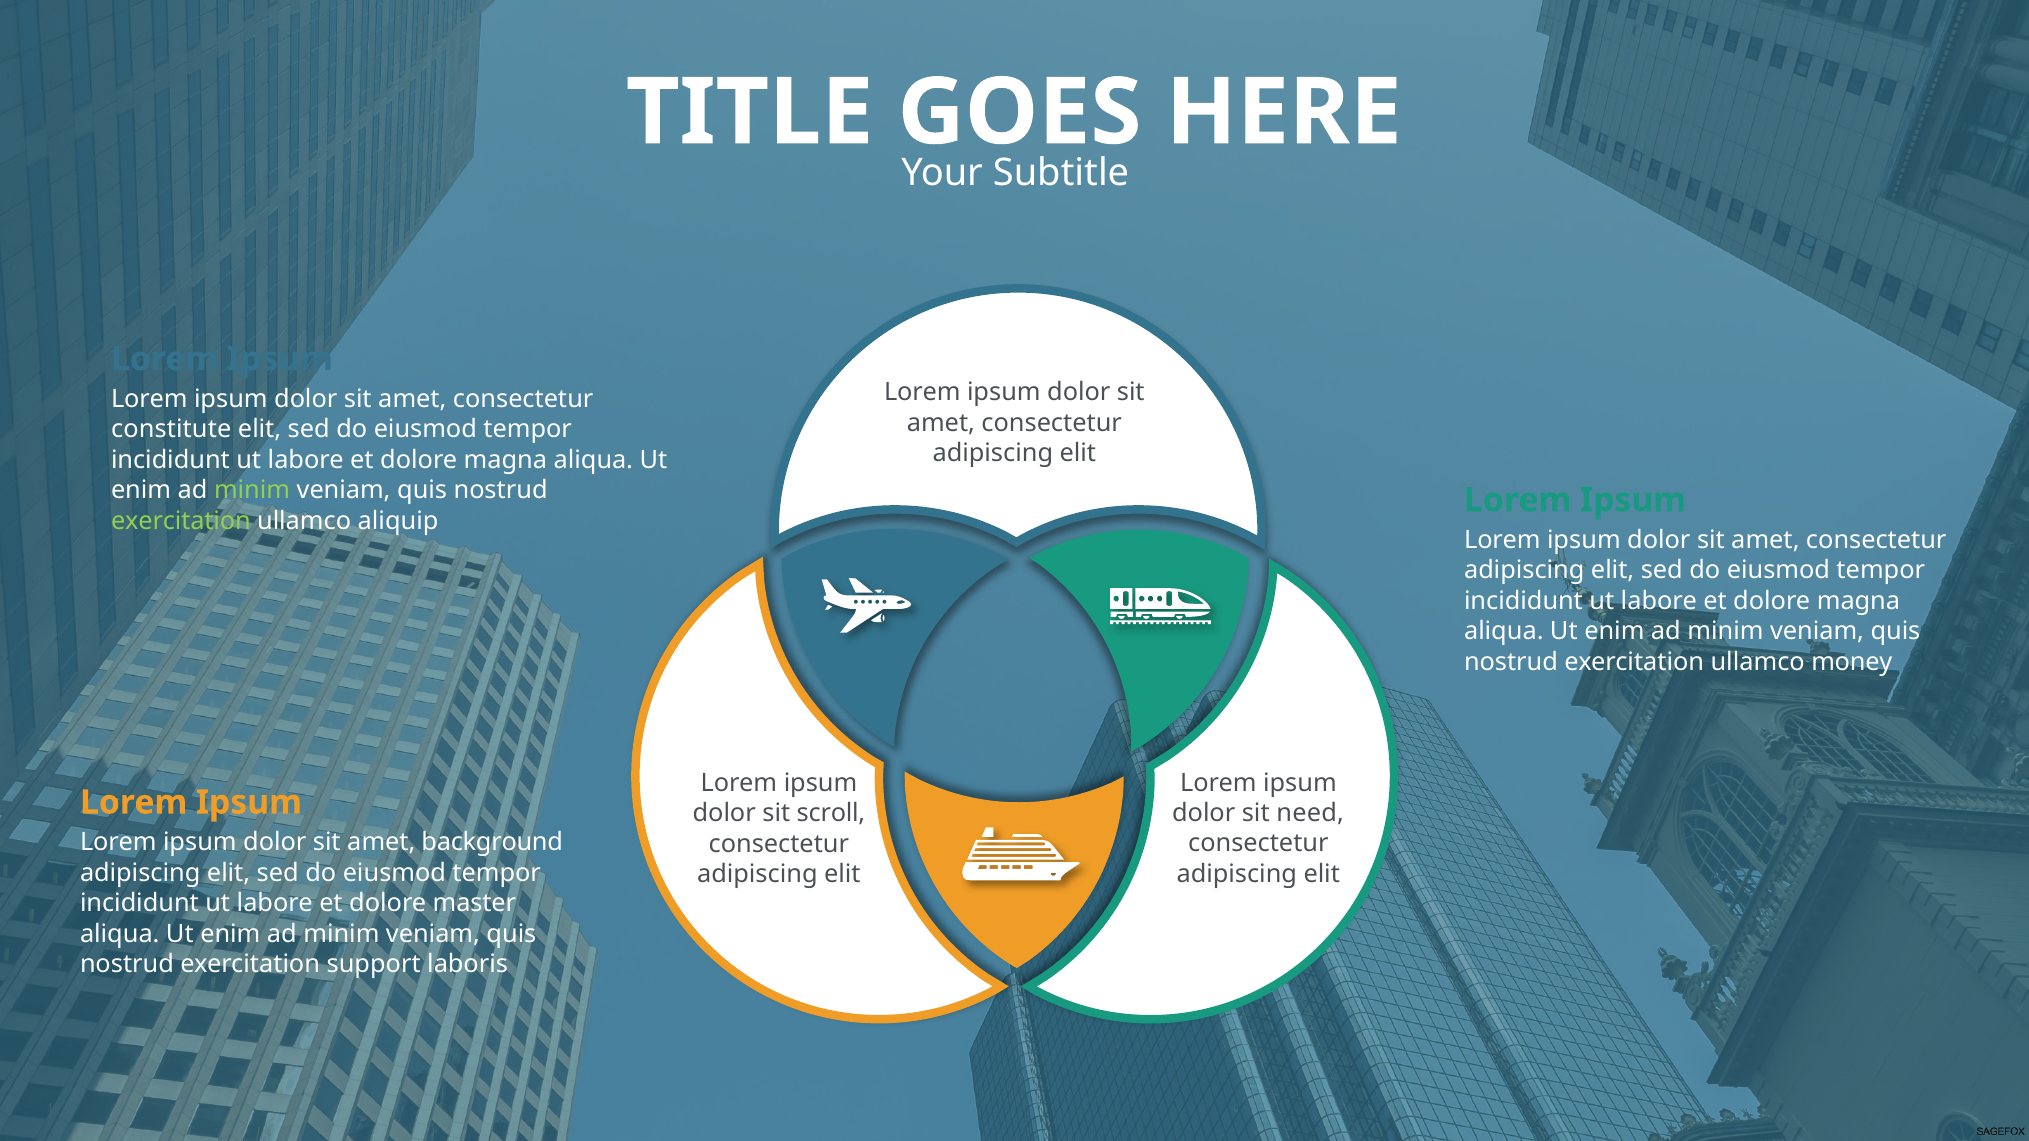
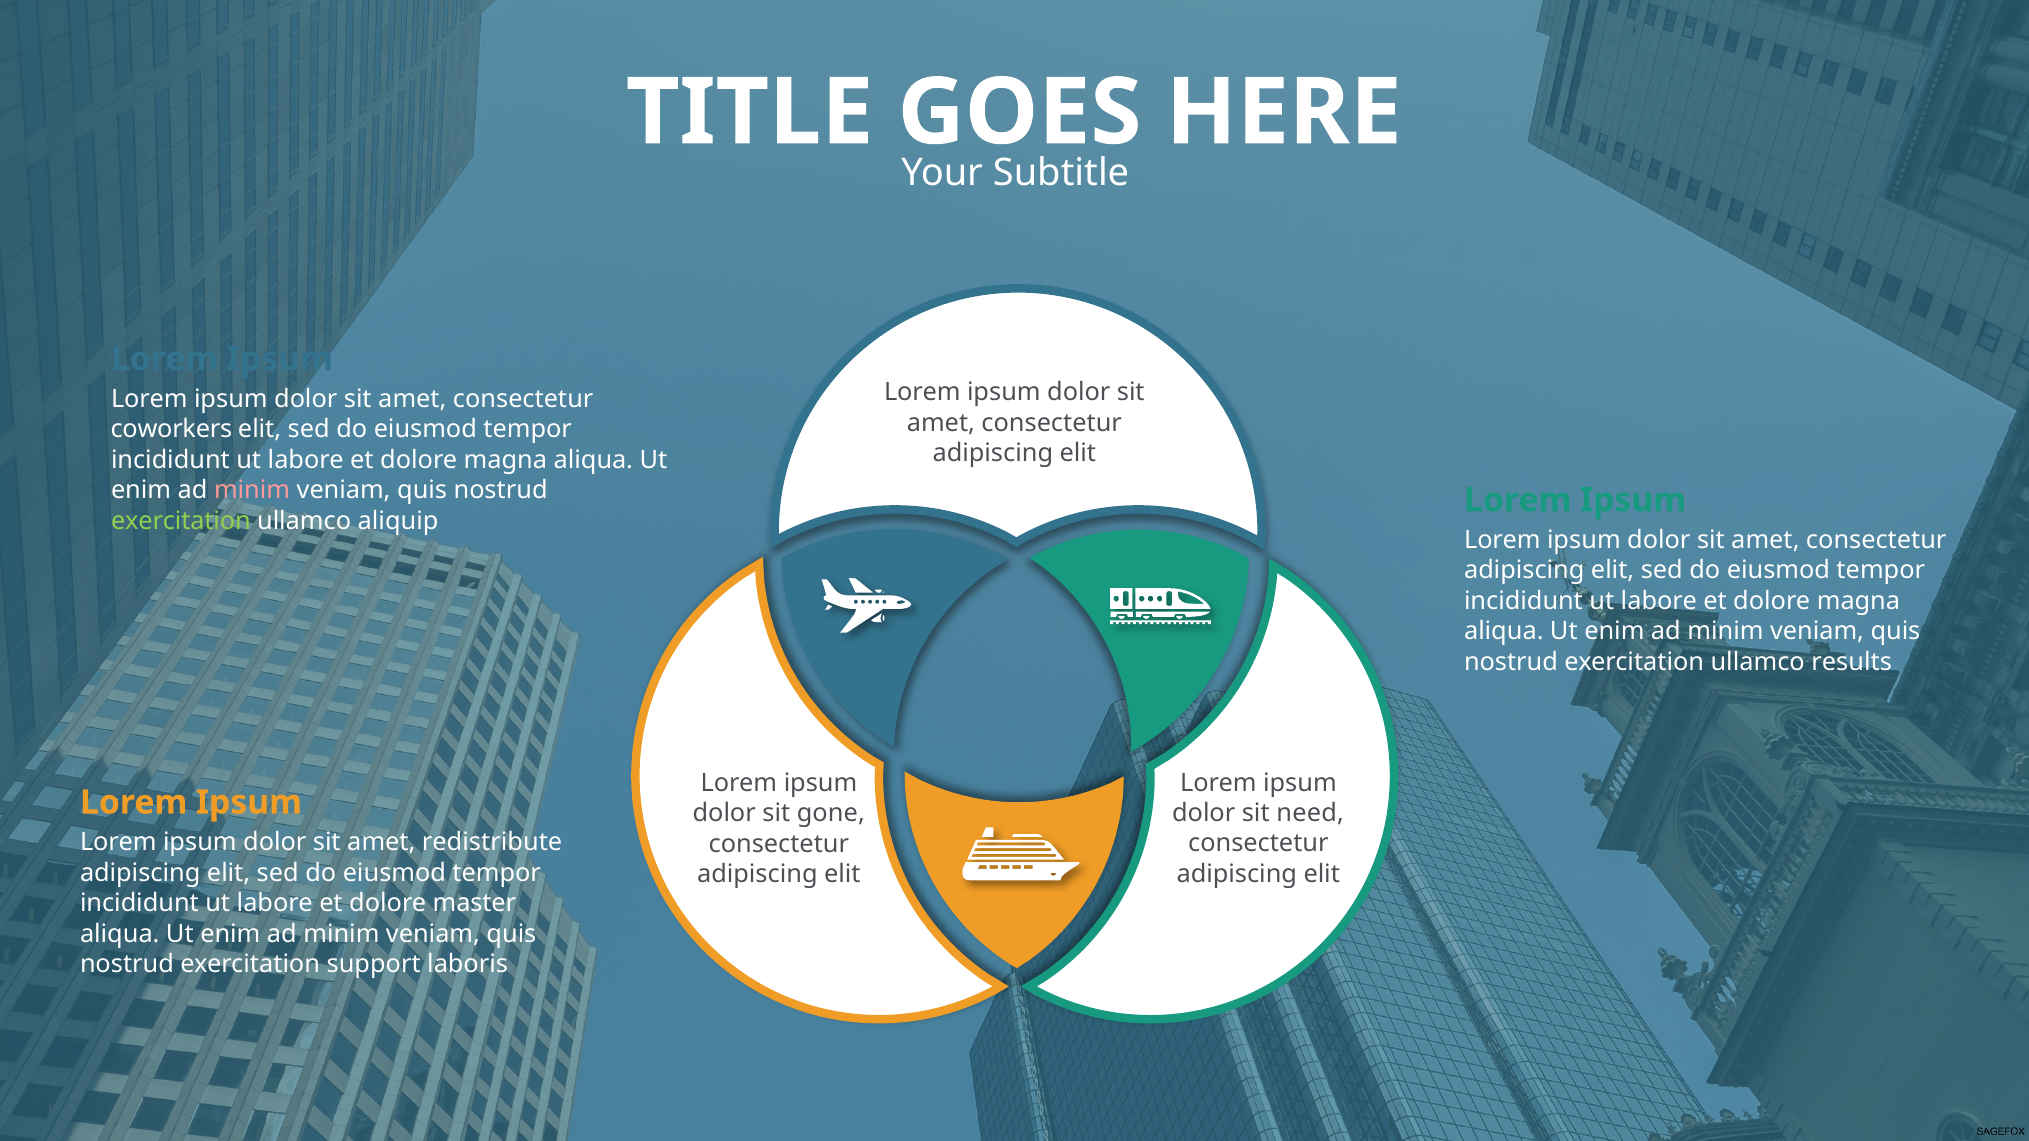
constitute: constitute -> coworkers (171, 430)
minim colour: light green -> pink (252, 490)
money: money -> results (1852, 662)
scroll: scroll -> gone (831, 814)
background: background -> redistribute (492, 843)
